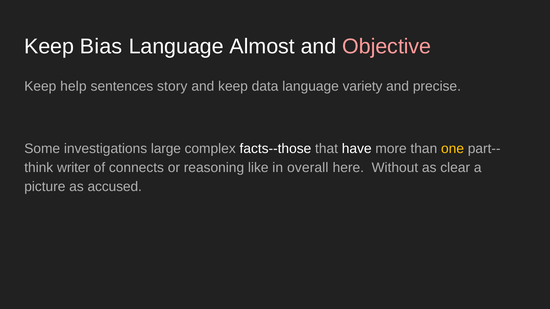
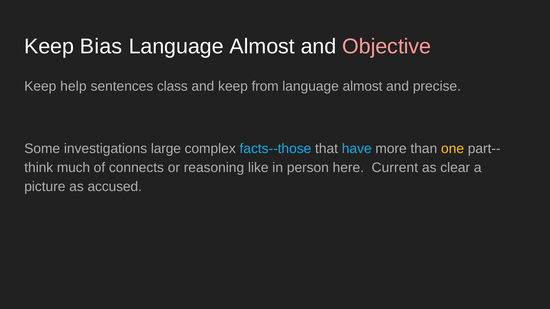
story: story -> class (172, 86)
data: data -> from (265, 86)
variety: variety -> almost (363, 86)
facts--those colour: white -> light blue (275, 149)
have colour: white -> light blue (357, 149)
writer: writer -> much (74, 168)
overall: overall -> person (308, 168)
Without: Without -> Current (395, 168)
